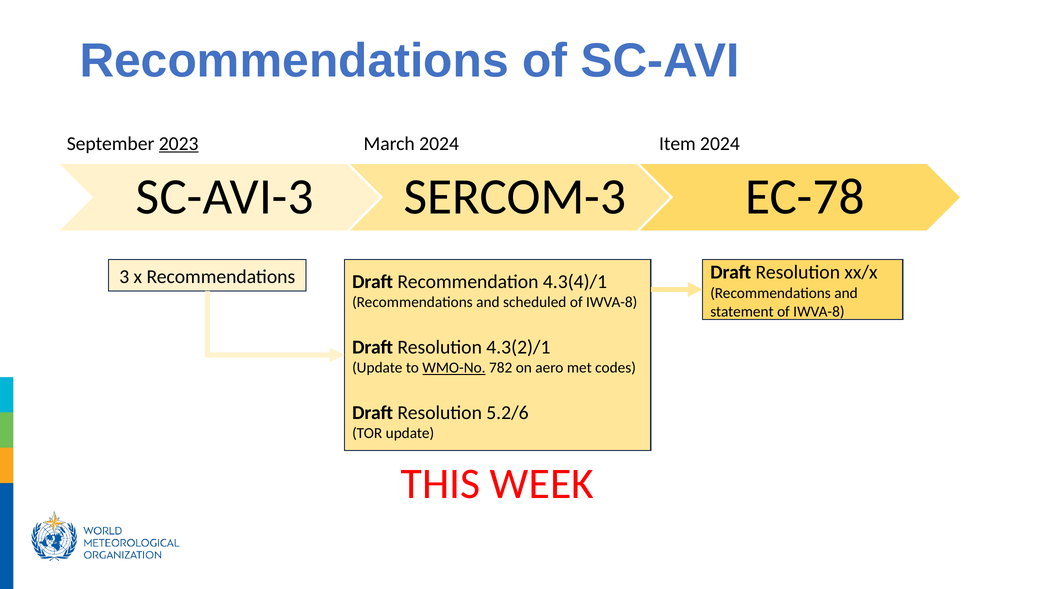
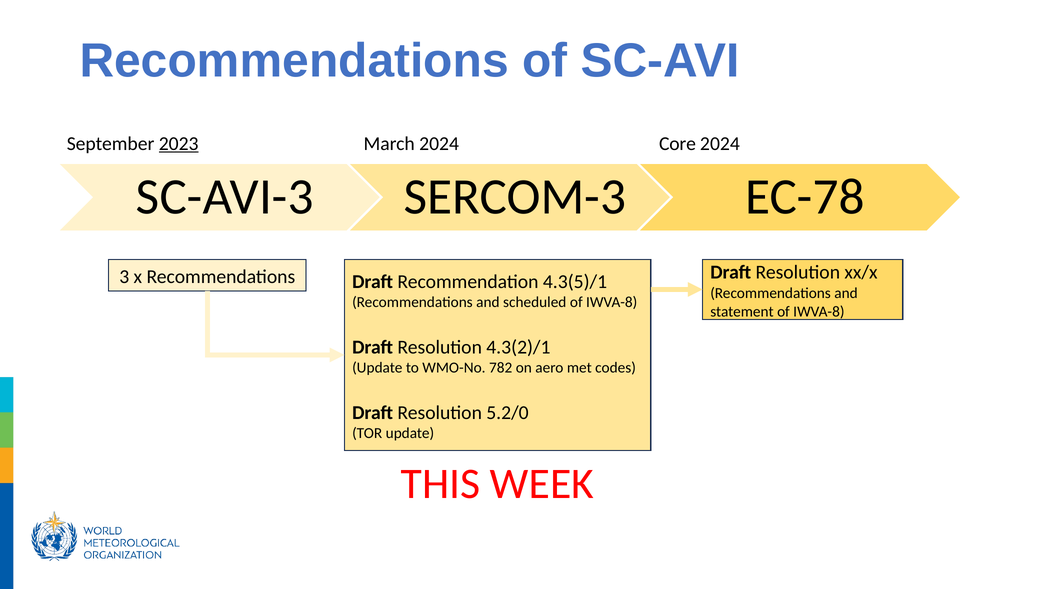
Item: Item -> Core (677, 144)
4.3(4)/1: 4.3(4)/1 -> 4.3(5)/1 (575, 282)
WMO-No underline: present -> none (454, 368)
5.2/6: 5.2/6 -> 5.2/0 (507, 413)
